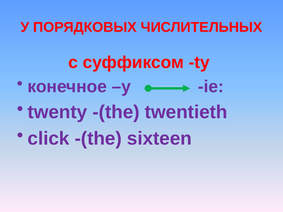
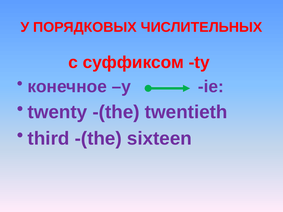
click: click -> third (49, 139)
